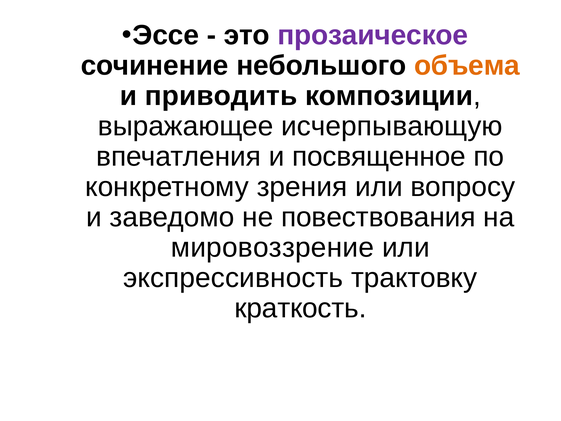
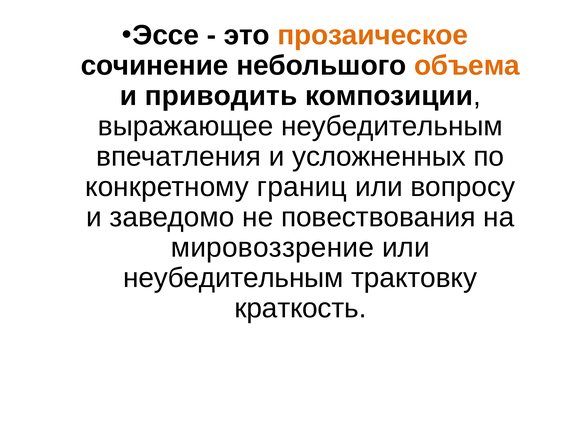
прозаическое colour: purple -> orange (373, 35)
выражающее исчерпывающую: исчерпывающую -> неубедительным (392, 126)
посвященное: посвященное -> усложненных (379, 157)
зрения: зрения -> границ (302, 187)
экспрессивность: экспрессивность -> неубедительным (233, 278)
